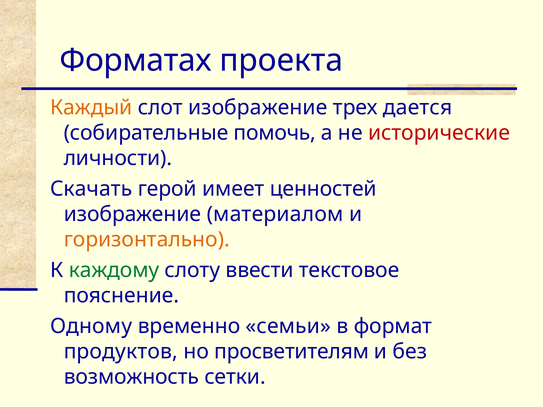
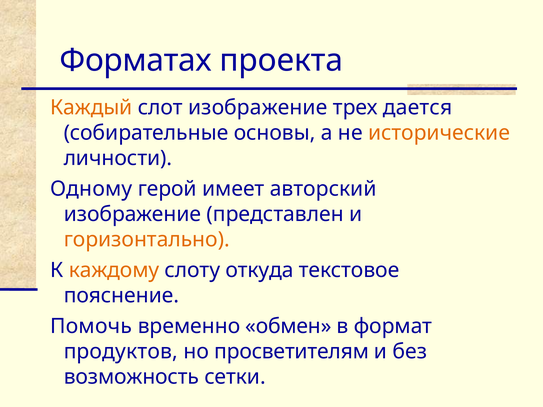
помочь: помочь -> основы (275, 133)
исторические colour: red -> orange (439, 133)
Скачать: Скачать -> Одному (91, 189)
ценностей: ценностей -> авторский (323, 189)
материалом: материалом -> представлен (275, 214)
каждому colour: green -> orange (114, 270)
ввести: ввести -> откуда (260, 270)
Одному: Одному -> Помочь (91, 326)
семьи: семьи -> обмен (288, 326)
